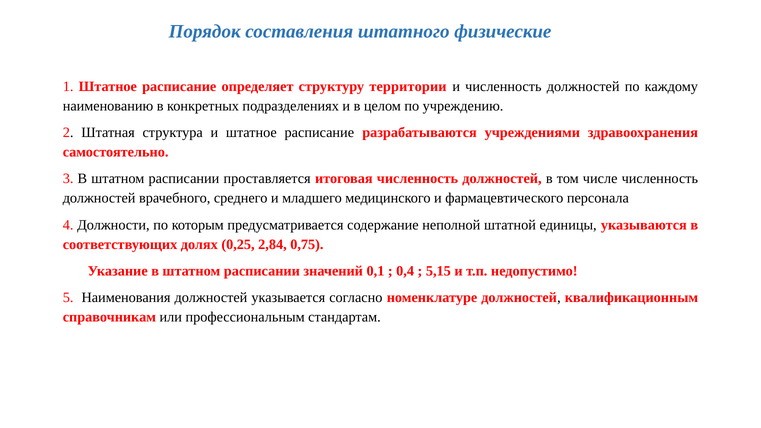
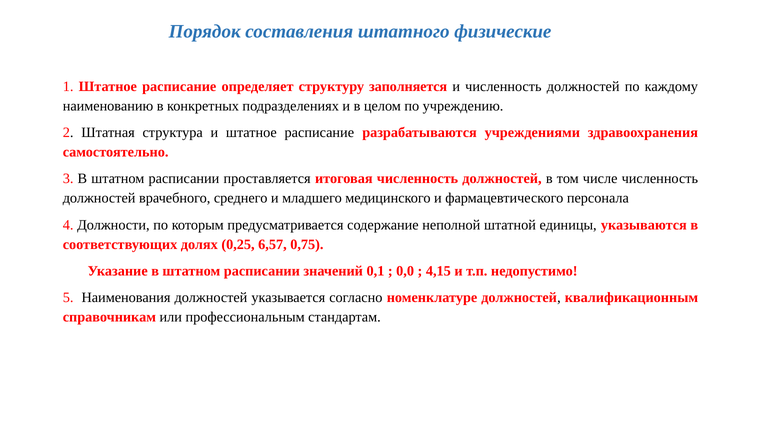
территории: территории -> заполняется (408, 86)
2,84: 2,84 -> 6,57 (272, 244)
0,4: 0,4 -> 0,0 (405, 271)
5,15: 5,15 -> 4,15 (438, 271)
